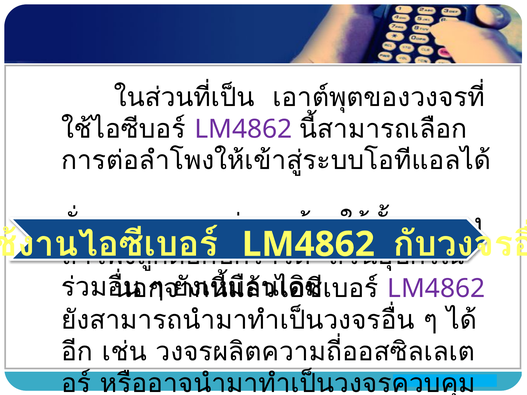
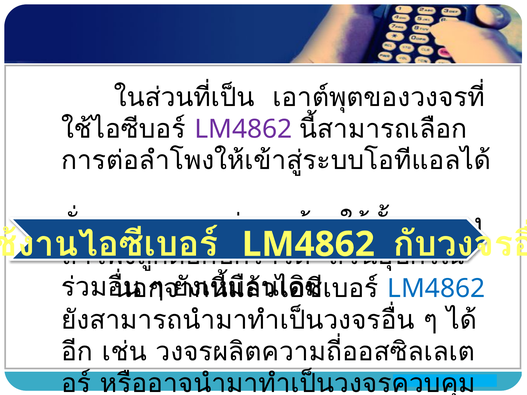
LM4862 colour: purple -> blue (436, 289)
